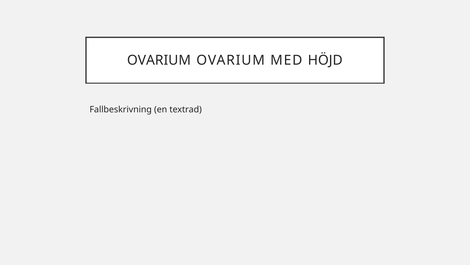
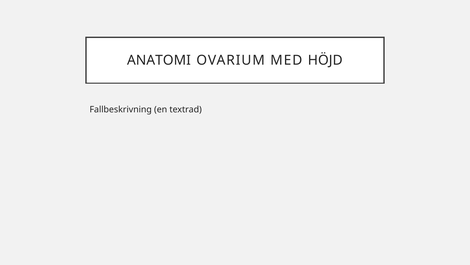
OVARIUM: OVARIUM -> ANATOMI (159, 60)
